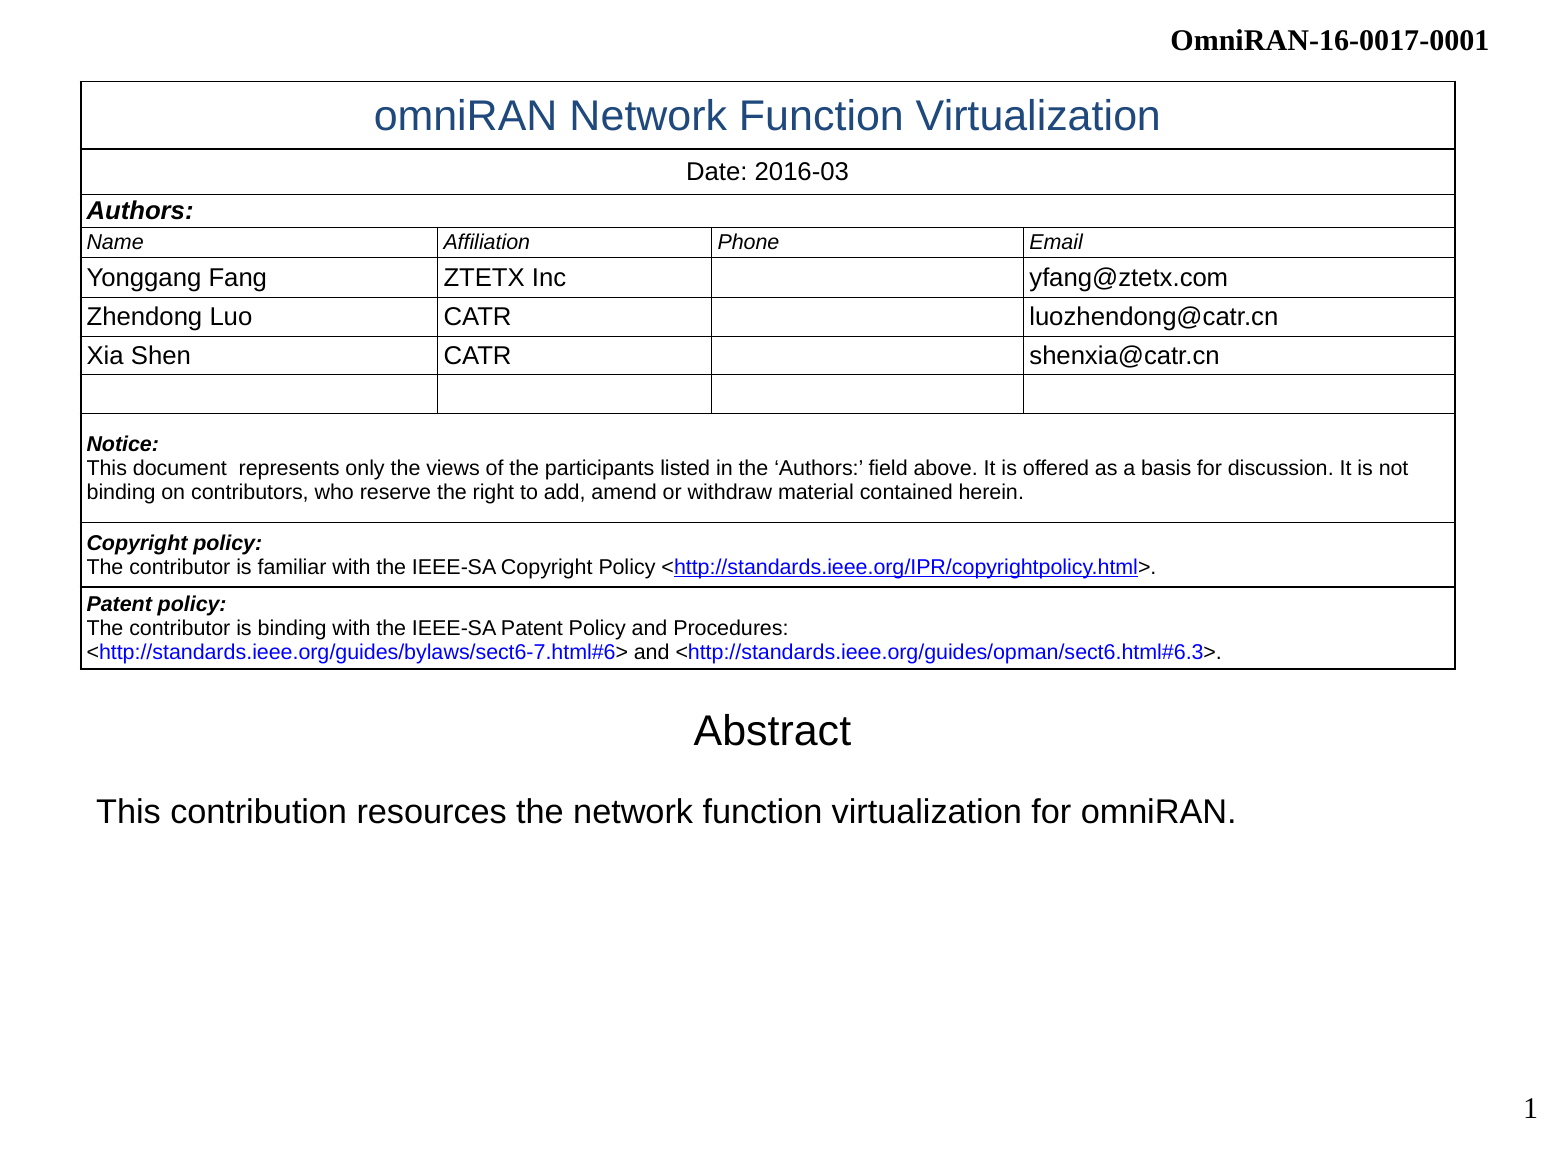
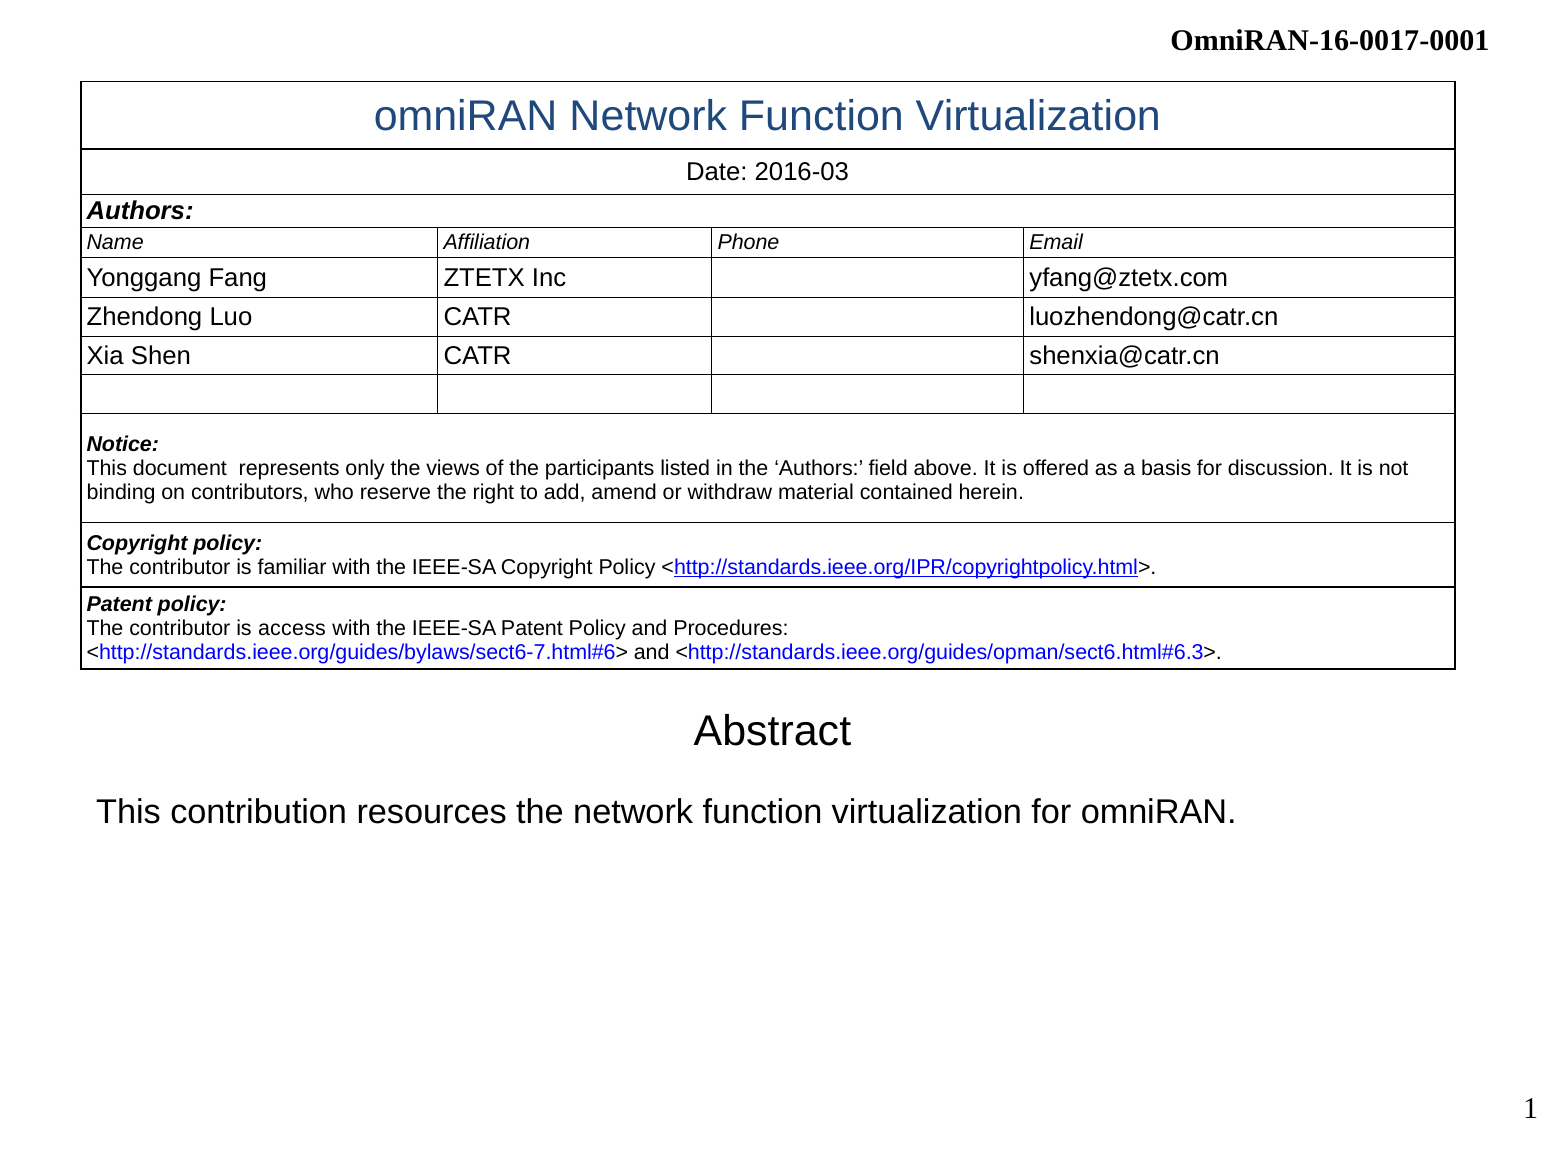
is binding: binding -> access (292, 629)
